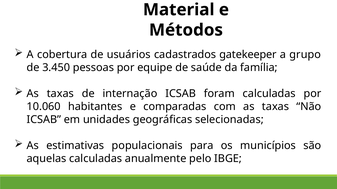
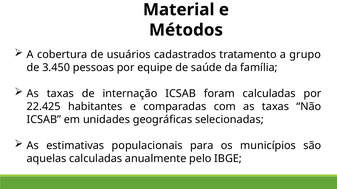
gatekeeper: gatekeeper -> tratamento (248, 55)
10.060: 10.060 -> 22.425 (44, 107)
